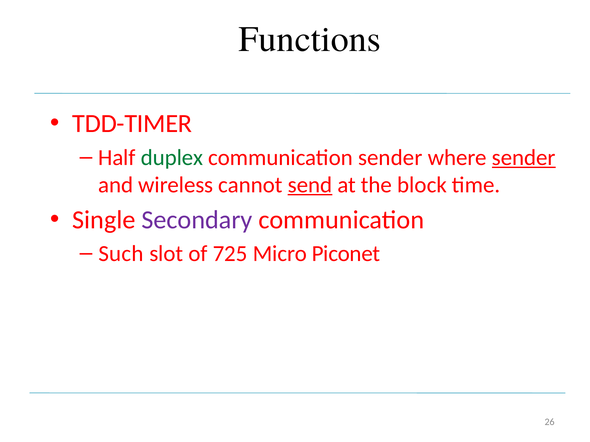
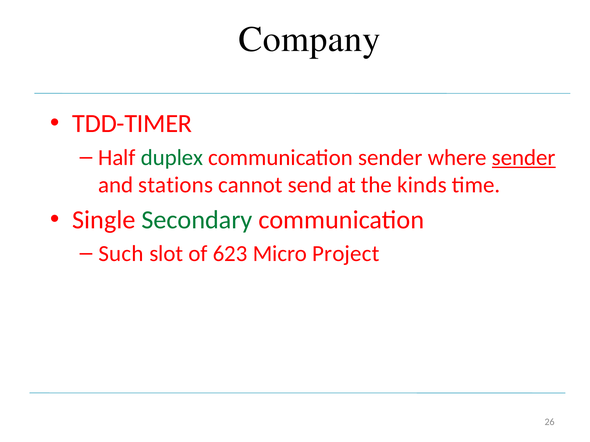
Functions: Functions -> Company (310, 39)
wireless: wireless -> stations (176, 185)
send underline: present -> none (310, 185)
block: block -> kinds (422, 185)
Secondary colour: purple -> green (197, 220)
725: 725 -> 623 (230, 254)
Piconet: Piconet -> Project (346, 254)
